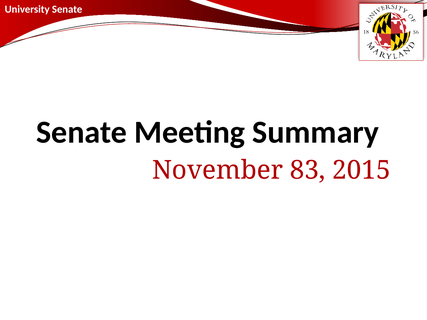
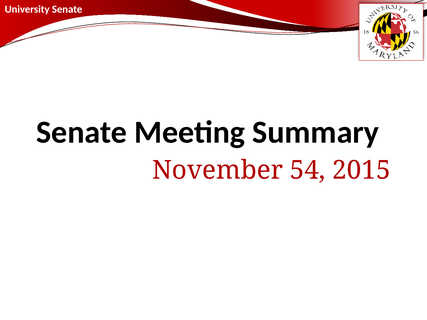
83: 83 -> 54 (308, 170)
